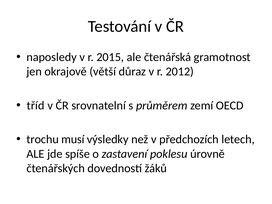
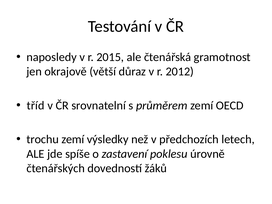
trochu musí: musí -> zemí (73, 139)
